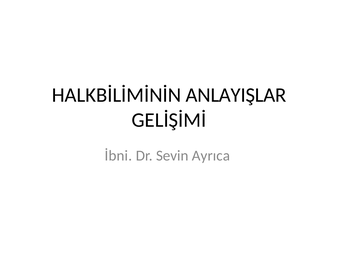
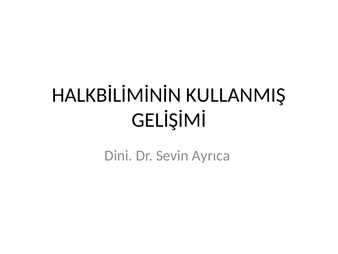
ANLAYIŞLAR: ANLAYIŞLAR -> KULLANMIŞ (236, 95)
İbni: İbni -> Dini (118, 155)
